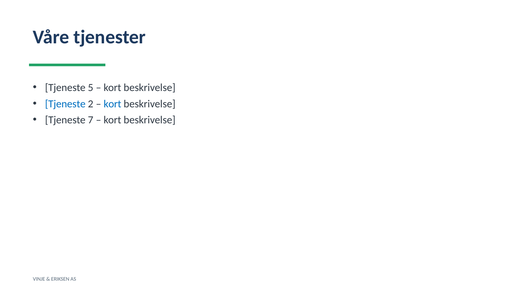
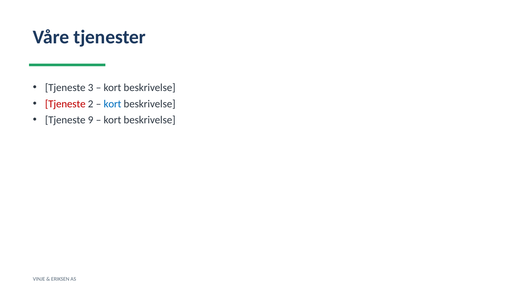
5: 5 -> 3 (91, 88)
Tjeneste colour: blue -> red (65, 104)
7: 7 -> 9 (91, 120)
